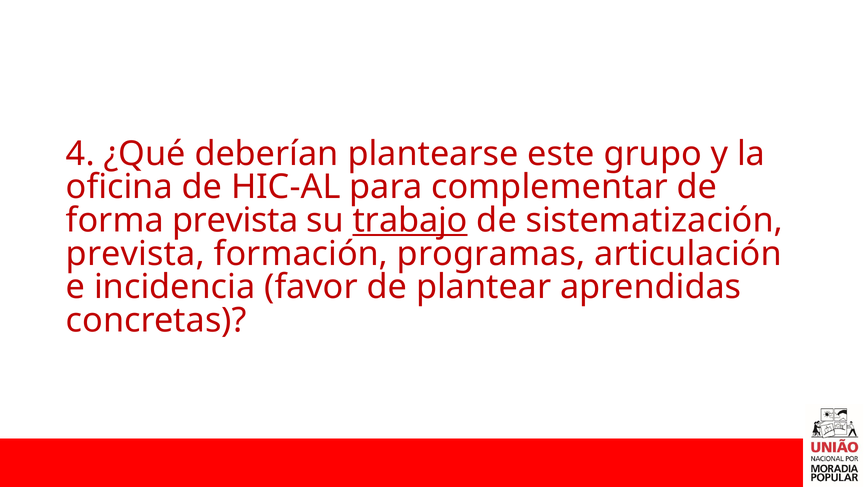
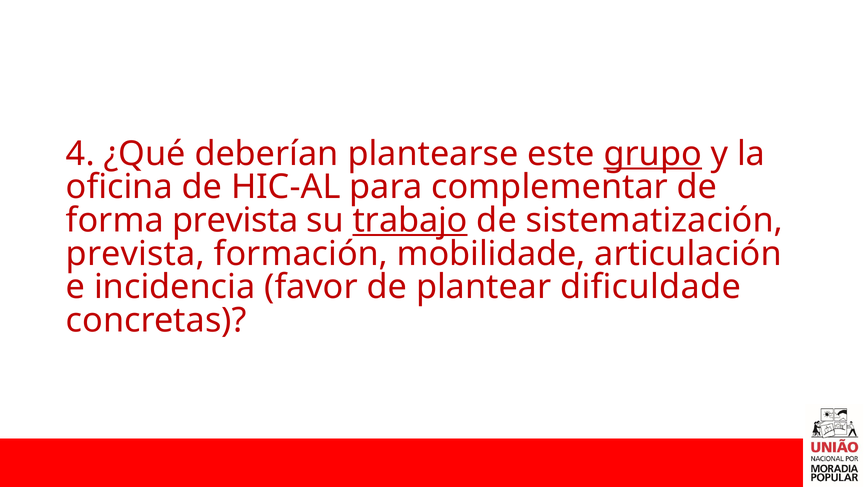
grupo underline: none -> present (653, 154)
programas: programas -> mobilidade (491, 254)
aprendidas: aprendidas -> dificuldade (651, 287)
